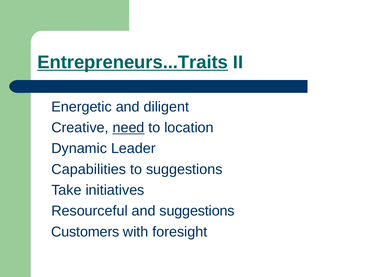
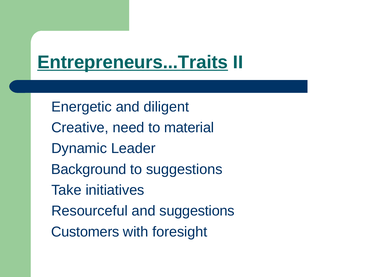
need underline: present -> none (129, 128)
location: location -> material (189, 128)
Capabilities: Capabilities -> Background (89, 169)
